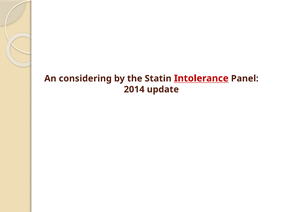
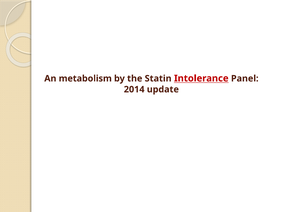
considering: considering -> metabolism (85, 79)
